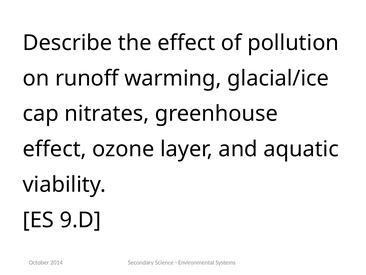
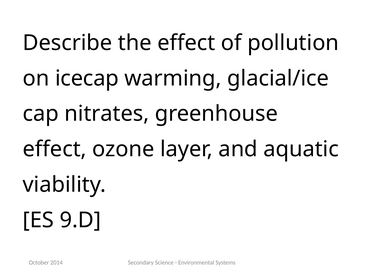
runoff: runoff -> icecap (87, 78)
